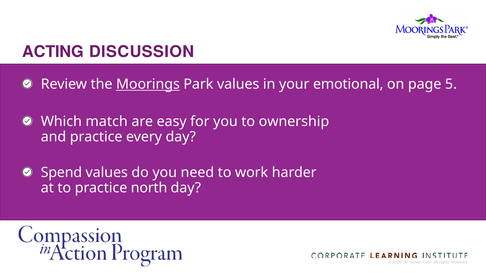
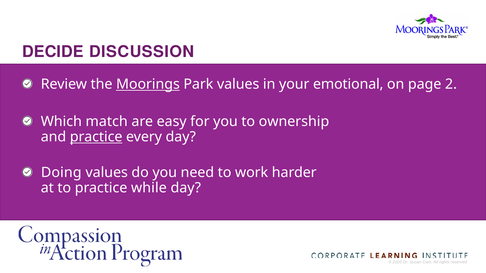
ACTING: ACTING -> DECIDE (53, 52)
5: 5 -> 2 (451, 84)
practice underline: none -> present (96, 137)
Spend: Spend -> Doing (61, 173)
north: north -> while (149, 188)
